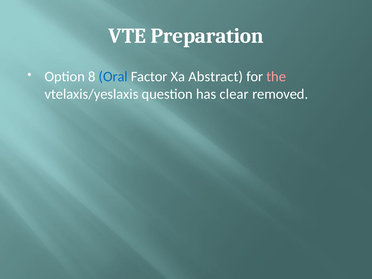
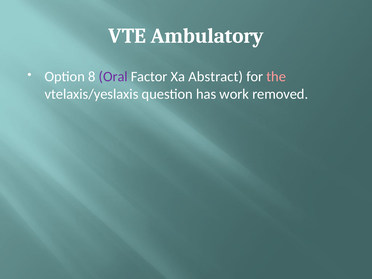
Preparation: Preparation -> Ambulatory (207, 36)
Oral colour: blue -> purple (113, 77)
clear: clear -> work (234, 94)
